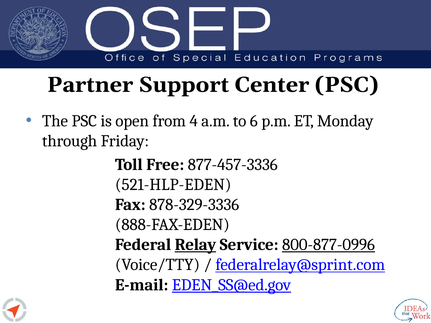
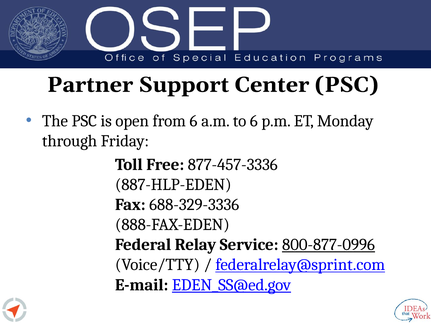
from 4: 4 -> 6 (194, 121)
521-HLP-EDEN: 521-HLP-EDEN -> 887-HLP-EDEN (173, 185)
878-329-3336: 878-329-3336 -> 688-329-3336 (194, 205)
Relay underline: present -> none (195, 245)
